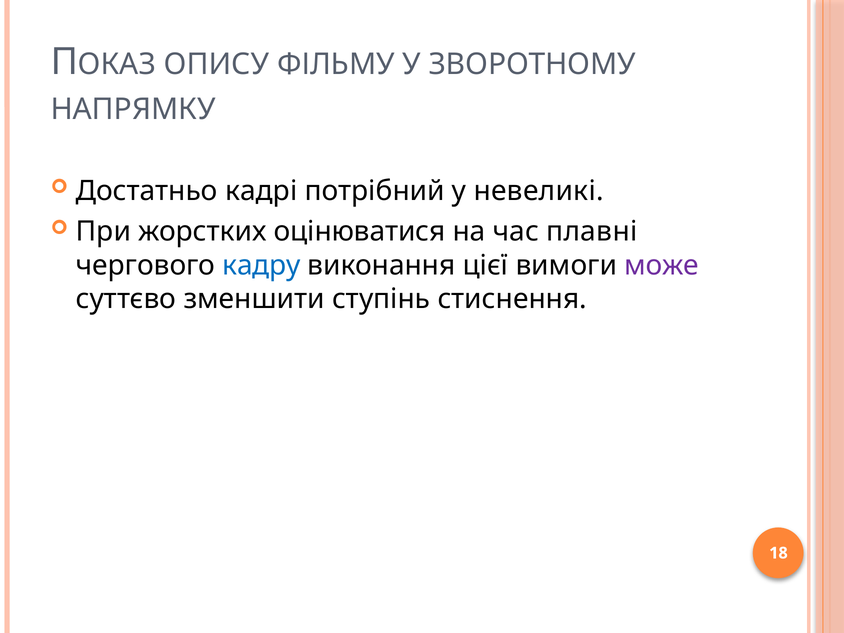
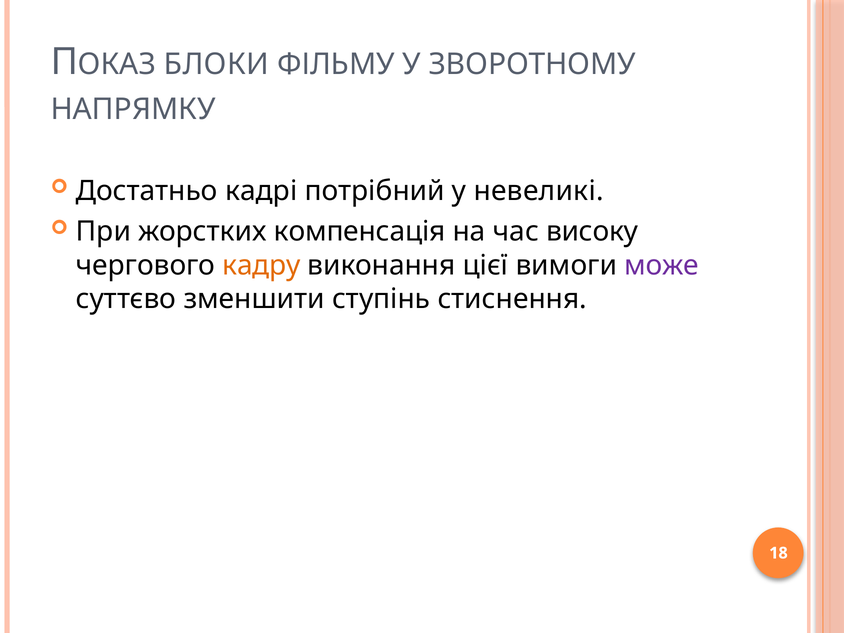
ОПИСУ: ОПИСУ -> БЛОКИ (216, 64)
оцінюватися: оцінюватися -> компенсація (360, 232)
плавні: плавні -> високу (592, 232)
кадру colour: blue -> orange (261, 265)
